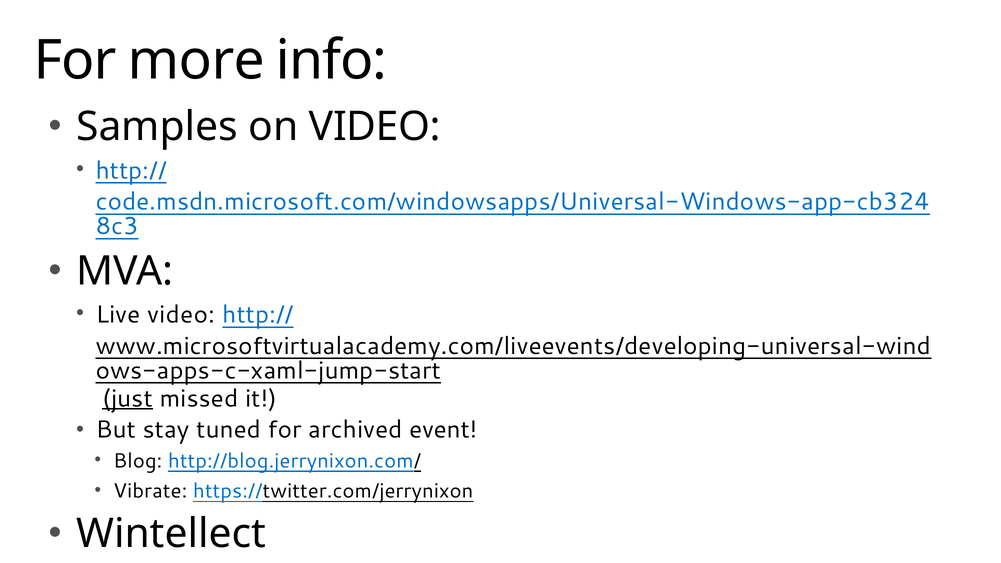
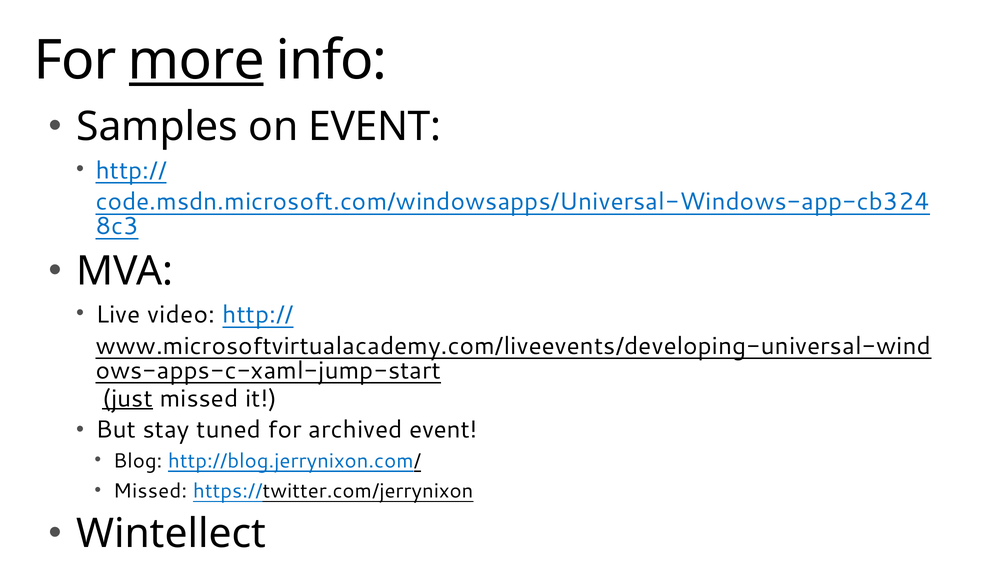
more underline: none -> present (196, 61)
on VIDEO: VIDEO -> EVENT (375, 127)
Vibrate: Vibrate -> Missed (150, 491)
